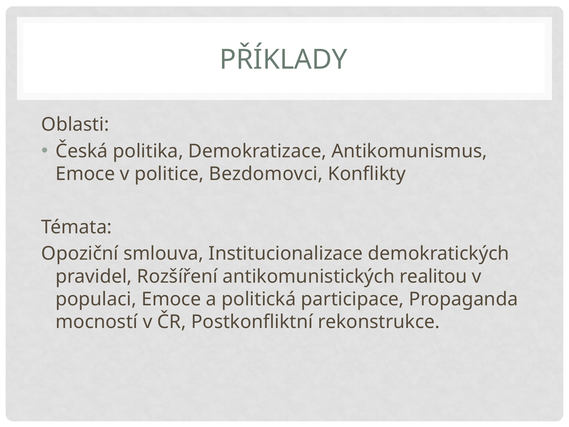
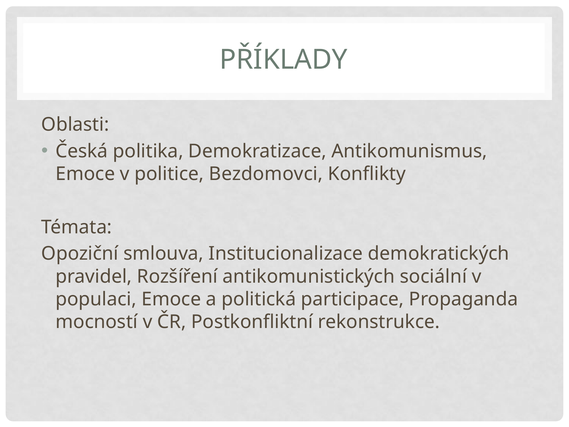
realitou: realitou -> sociální (433, 276)
